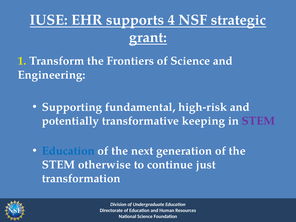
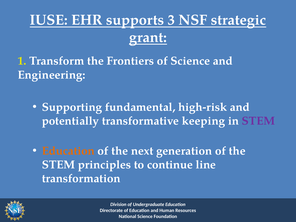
4: 4 -> 3 (171, 20)
Education colour: blue -> orange (68, 151)
otherwise: otherwise -> principles (104, 165)
just: just -> line (206, 165)
